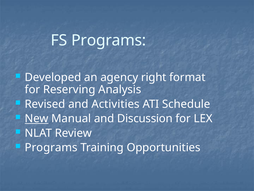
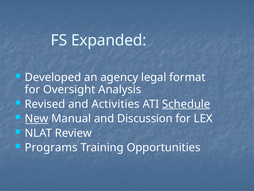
FS Programs: Programs -> Expanded (109, 40)
right: right -> legal (154, 77)
Reserving: Reserving -> Oversight (69, 89)
Schedule underline: none -> present (186, 104)
